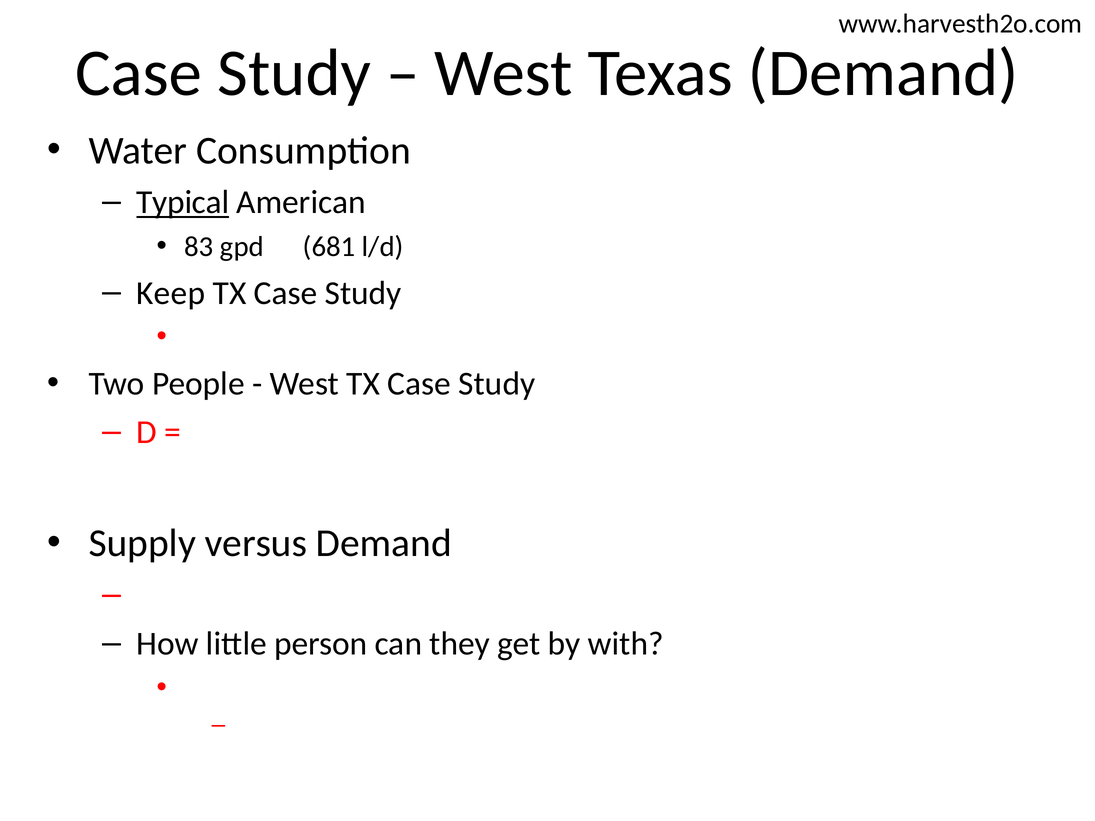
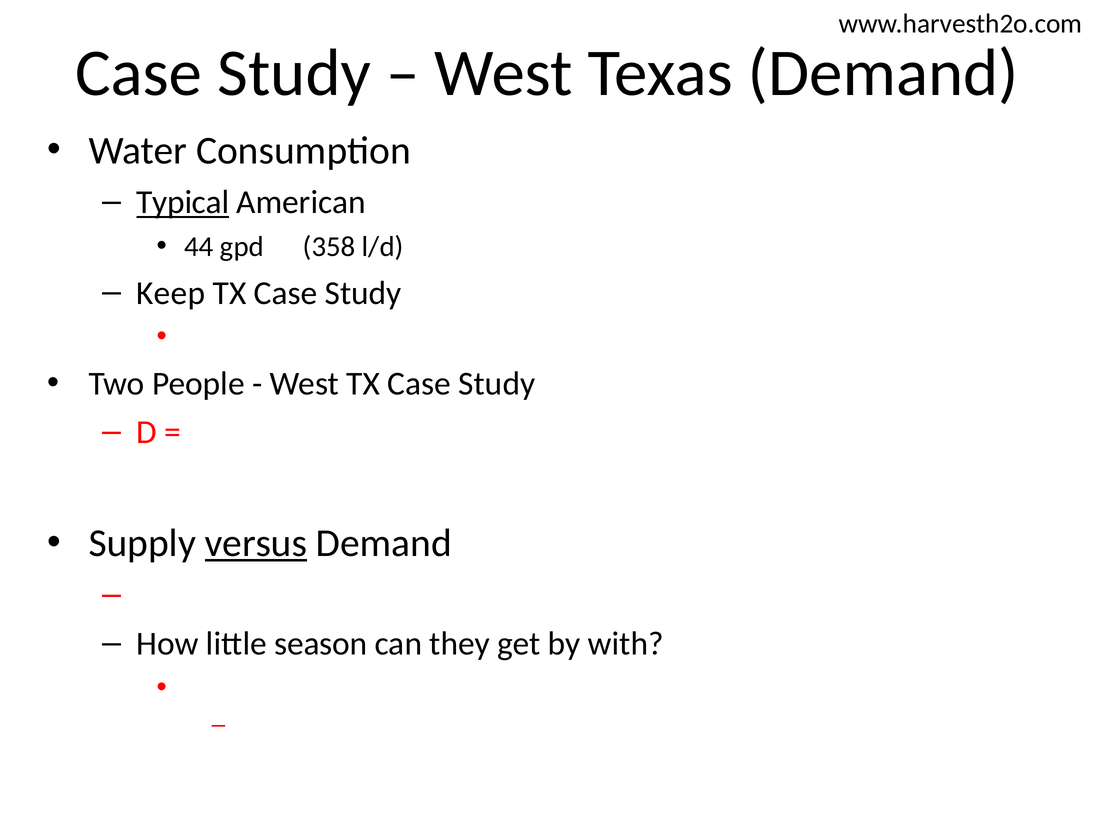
83: 83 -> 44 (199, 247)
681: 681 -> 358 (329, 247)
versus underline: none -> present (256, 544)
person: person -> season (321, 644)
